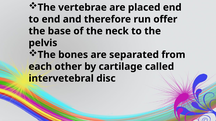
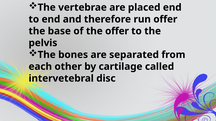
the neck: neck -> offer (117, 31)
